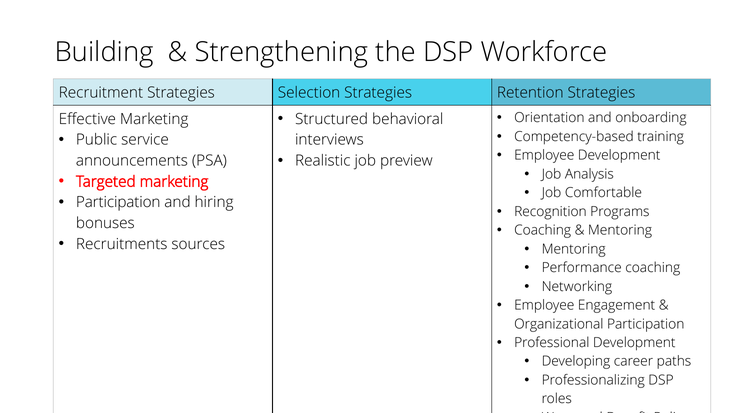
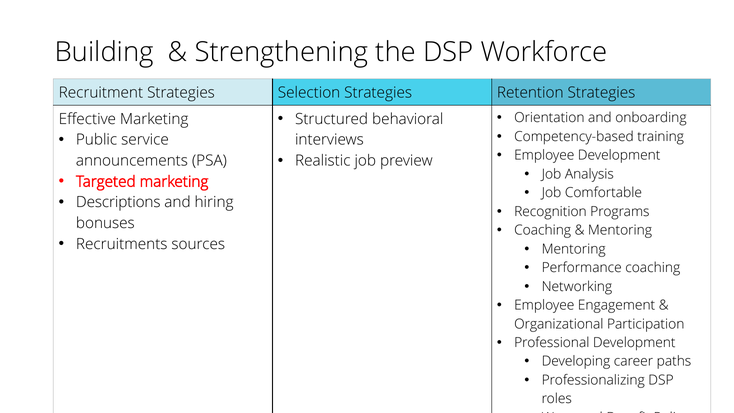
Participation: Participation -> Descriptions (118, 202)
